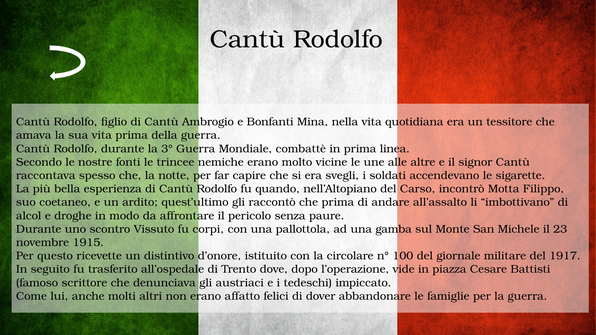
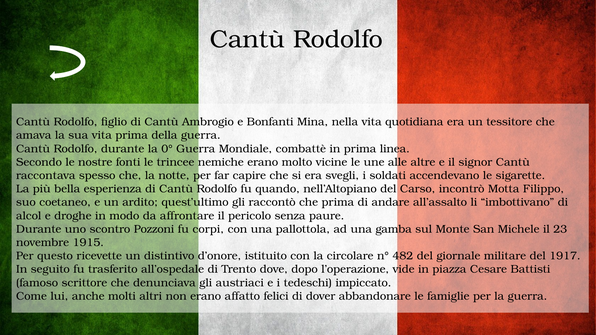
3°: 3° -> 0° (167, 149)
Vissuto: Vissuto -> Pozzoni (154, 229)
100: 100 -> 482 (403, 256)
